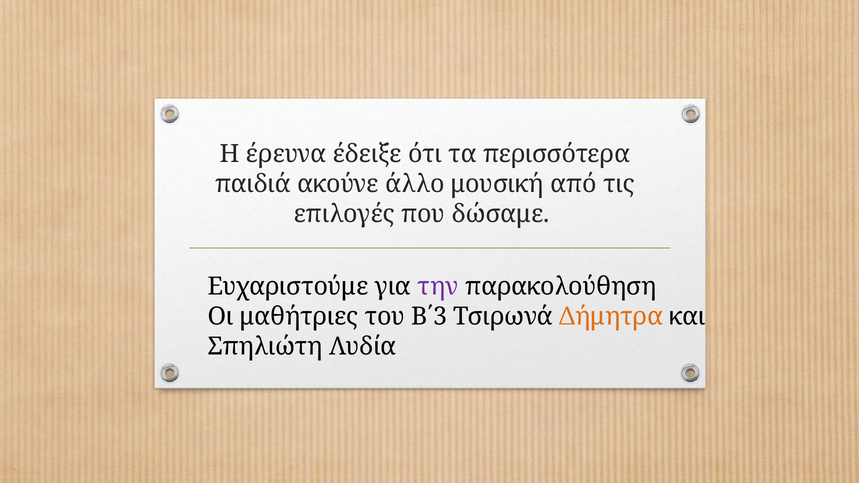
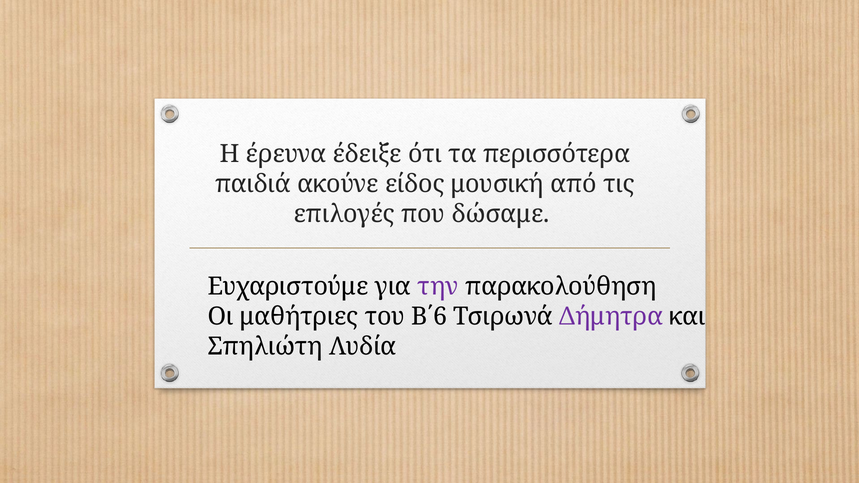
άλλο: άλλο -> είδος (415, 184)
Β΄3: Β΄3 -> Β΄6 (429, 316)
Δήμητρα colour: orange -> purple (611, 316)
